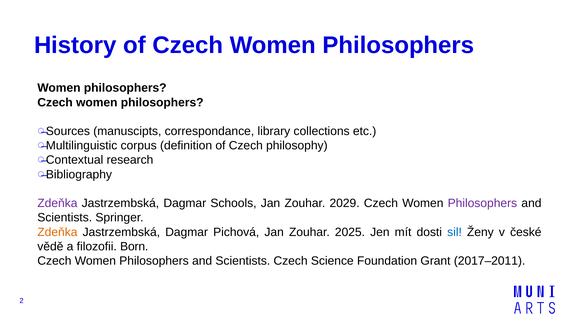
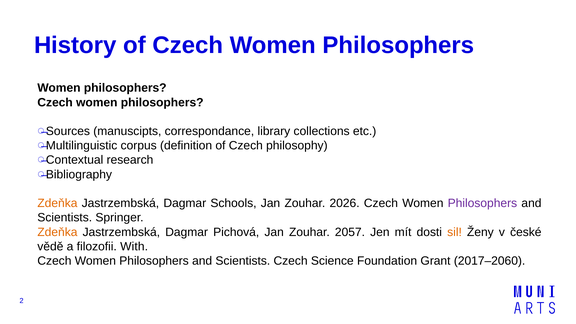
Zdeňka colour: purple -> orange (57, 203)
2029: 2029 -> 2026 (345, 203)
2025: 2025 -> 2057 (350, 232)
sil colour: blue -> orange (455, 232)
Born: Born -> With (134, 246)
2017–2011: 2017–2011 -> 2017–2060 (490, 261)
